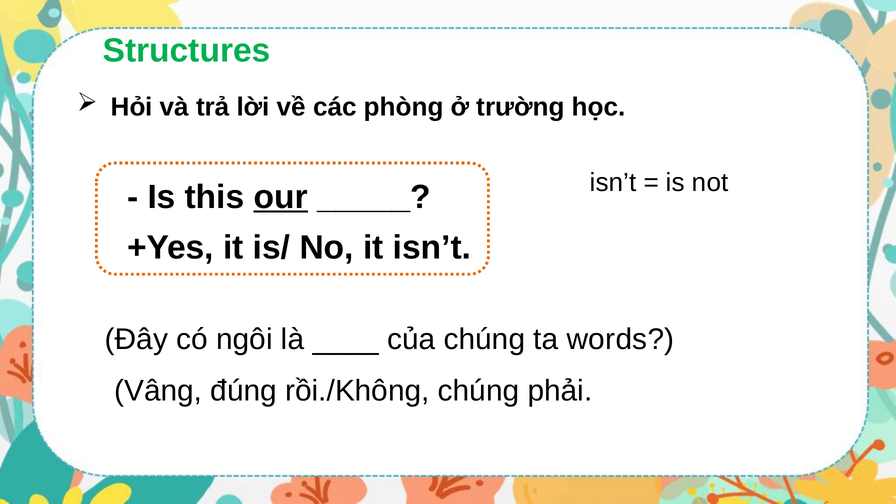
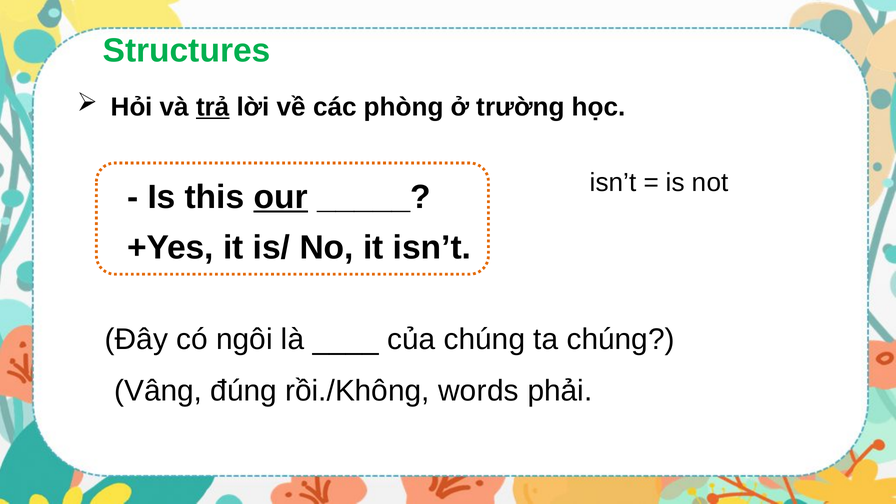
trả underline: none -> present (213, 107)
ta words: words -> chúng (621, 339)
rồi./Không chúng: chúng -> words (478, 391)
